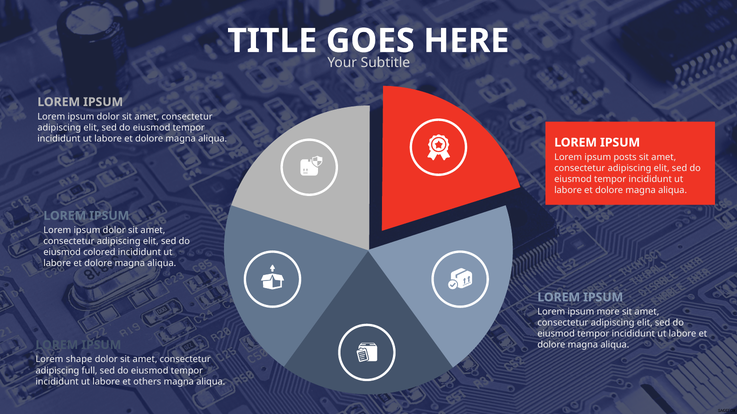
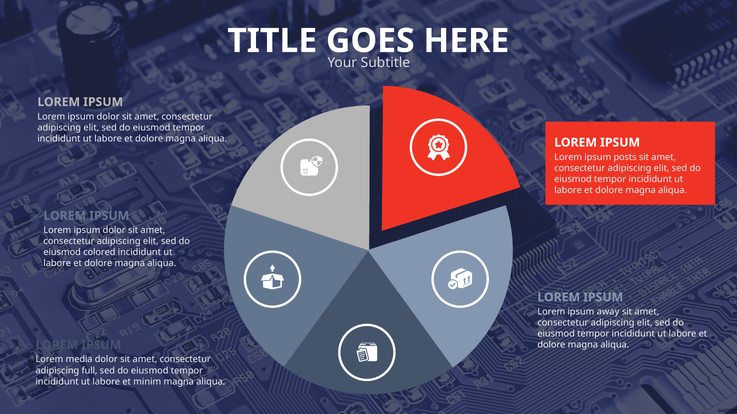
more: more -> away (608, 312)
shape: shape -> media (79, 360)
others: others -> minim (147, 382)
